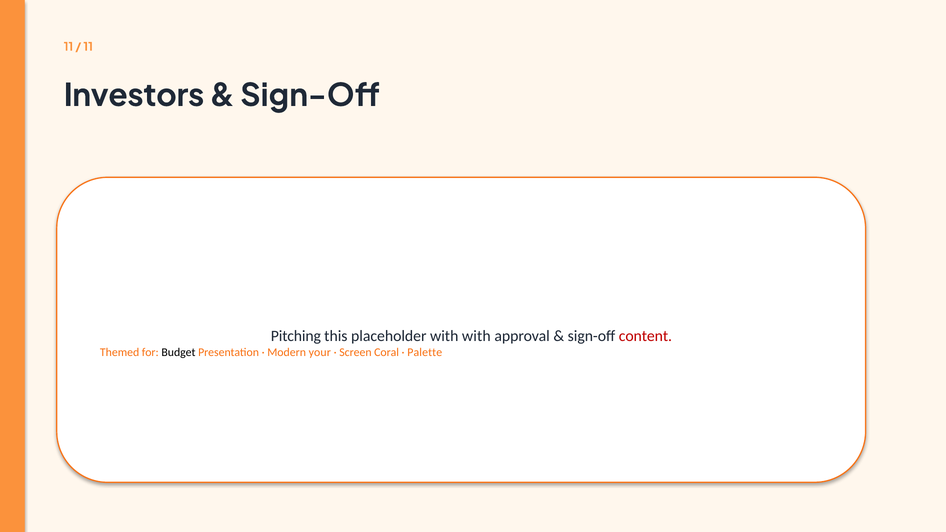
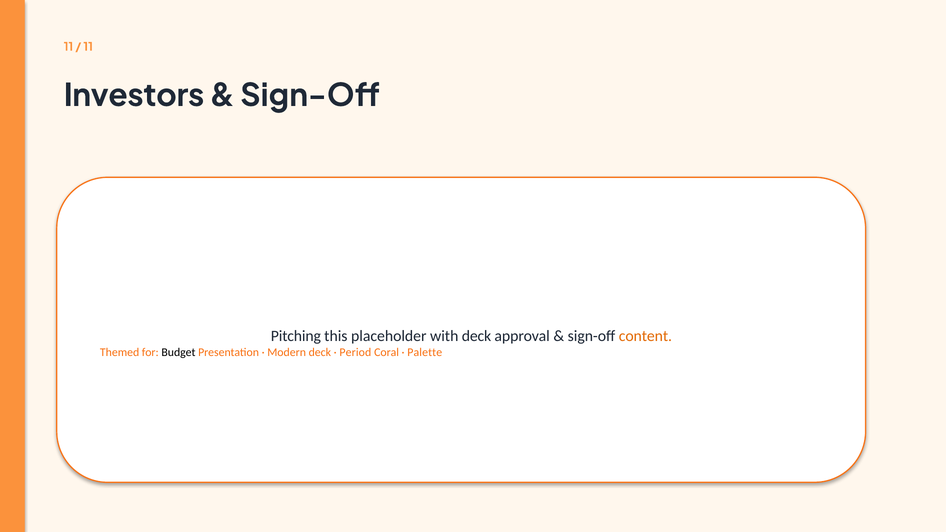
with with: with -> deck (476, 336)
content colour: red -> orange (645, 336)
Modern your: your -> deck (320, 353)
Screen: Screen -> Period (355, 353)
